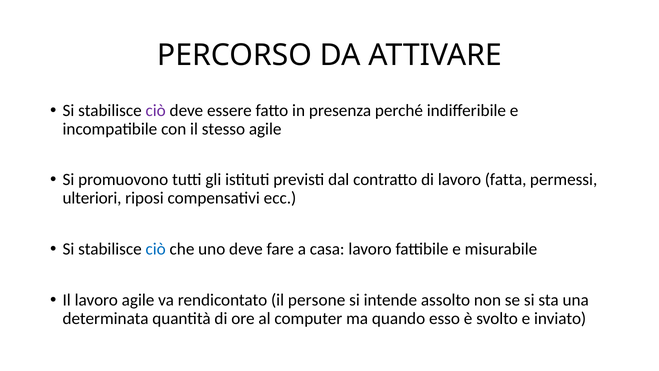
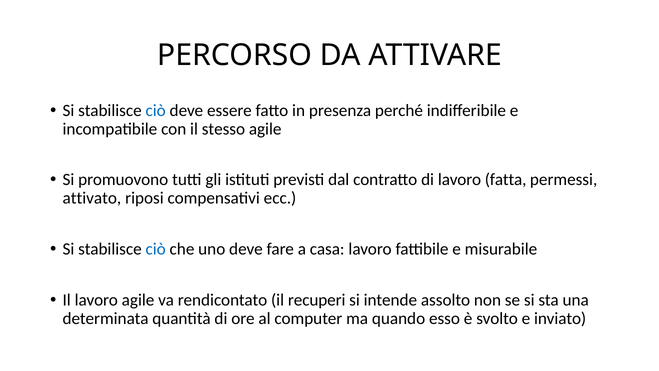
ciò colour: purple -> blue (156, 110)
ulteriori: ulteriori -> attivato (92, 198)
persone: persone -> recuperi (317, 300)
